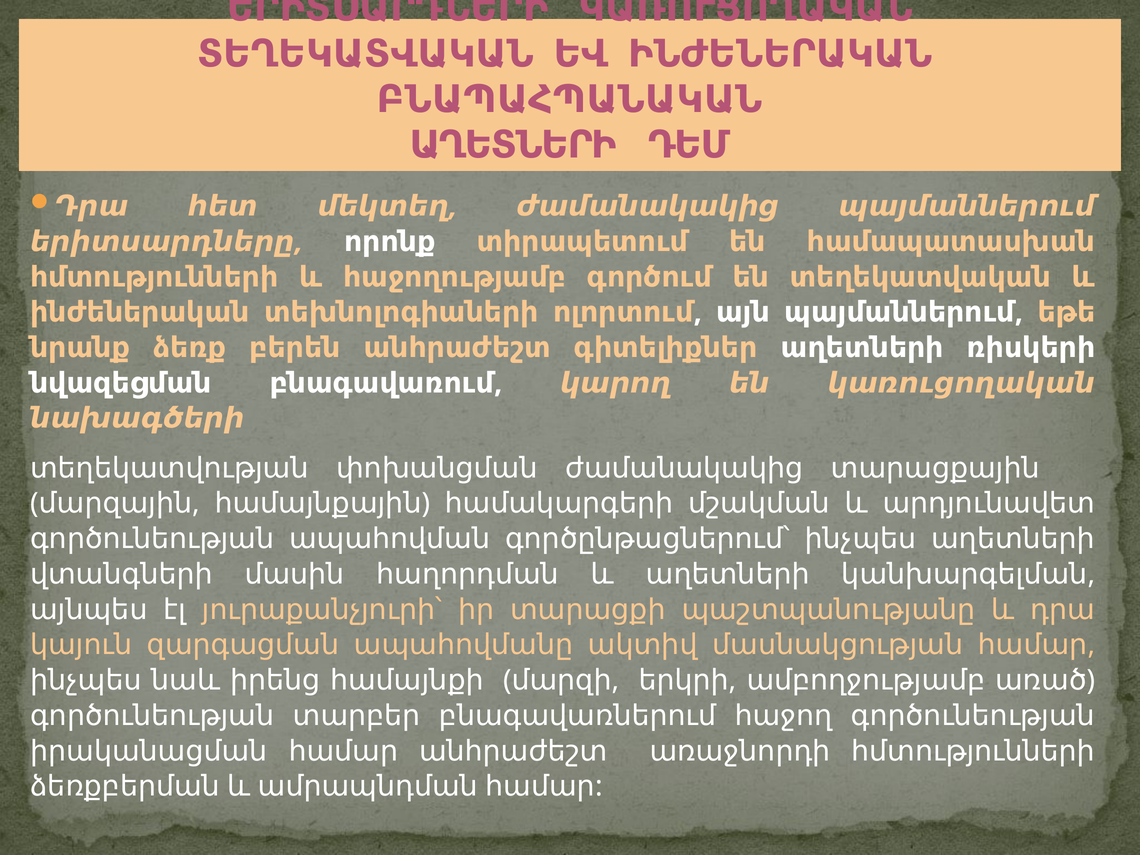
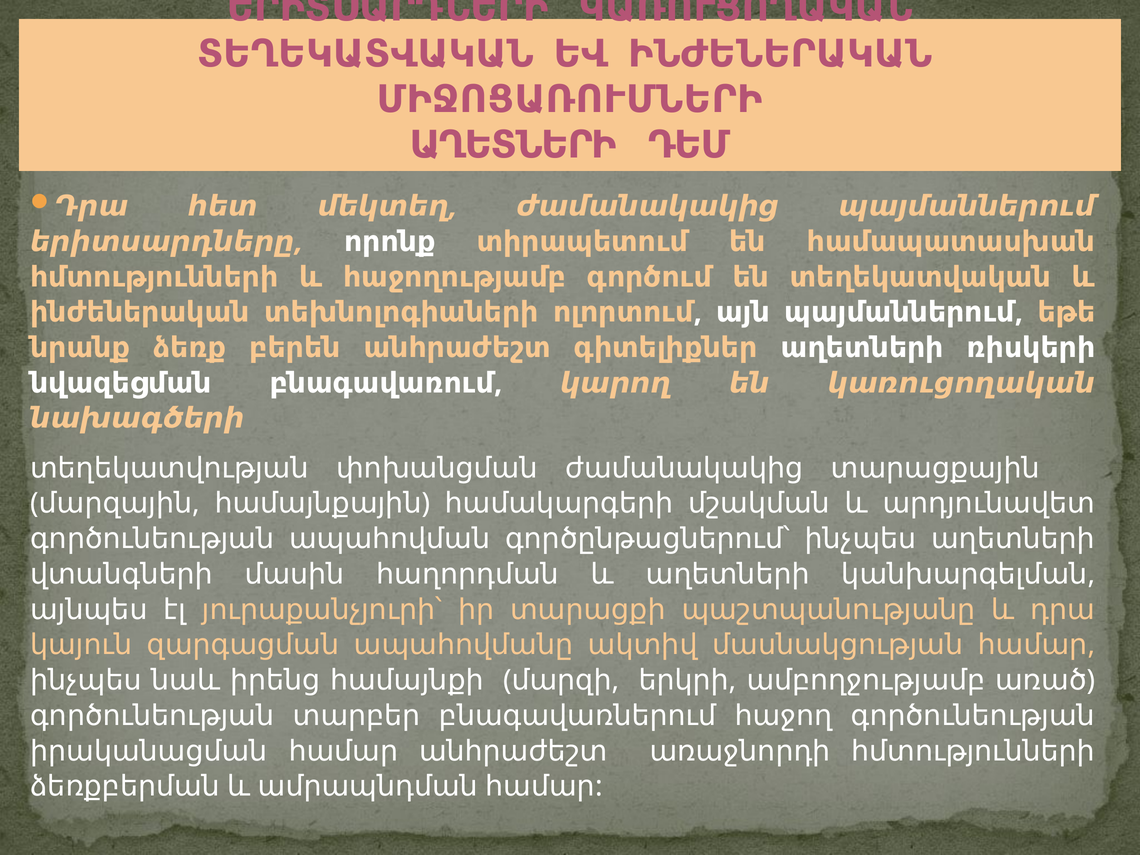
ԲՆԱՊԱՀՊԱՆԱԿԱՆ: ԲՆԱՊԱՀՊԱՆԱԿԱՆ -> ՄԻՋՈՑԱՌՈՒՄՆԵՐԻ (570, 100)
